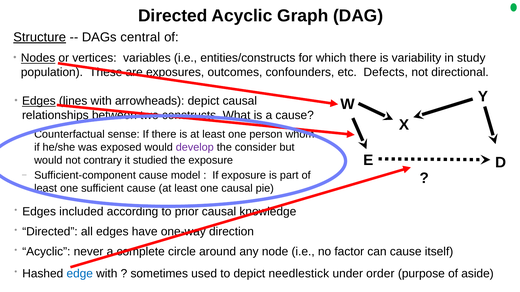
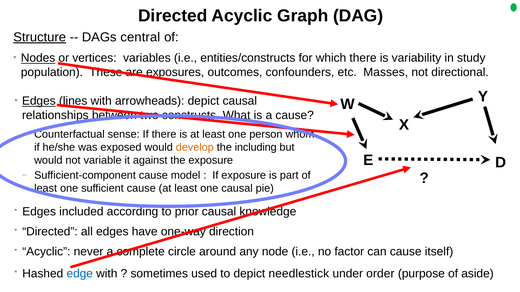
Defects: Defects -> Masses (386, 72)
develop colour: purple -> orange (195, 147)
consider: consider -> including (256, 147)
contrary: contrary -> variable (103, 160)
studied: studied -> against (150, 160)
